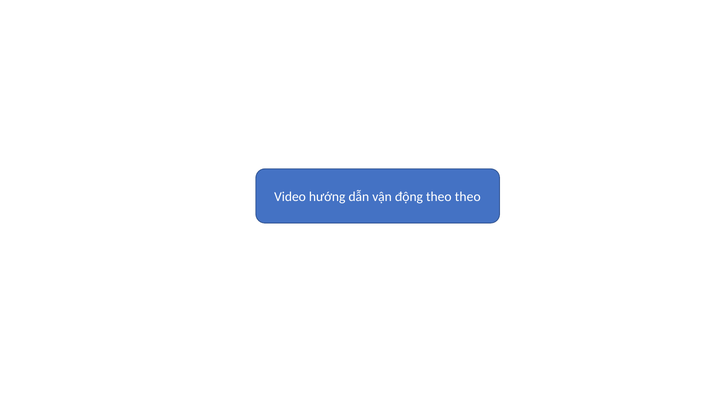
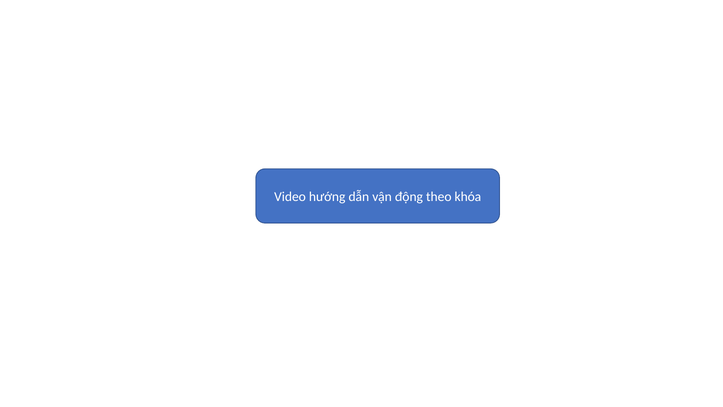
theo theo: theo -> khóa (468, 197)
